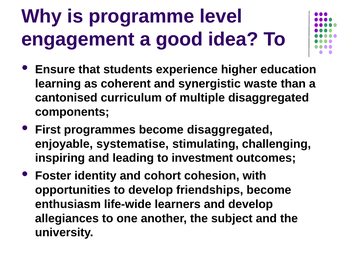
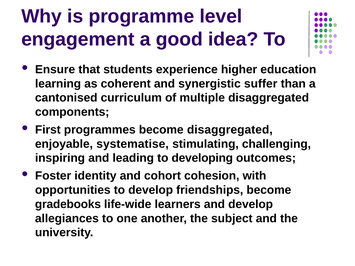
waste: waste -> suffer (261, 84)
investment: investment -> developing (202, 158)
enthusiasm: enthusiasm -> gradebooks (68, 204)
